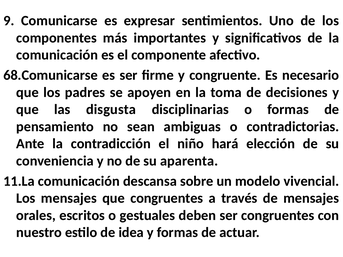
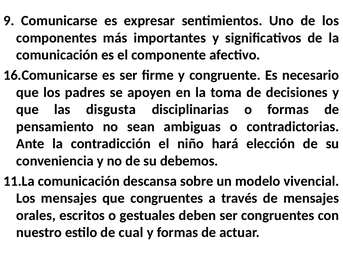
68.Comunicarse: 68.Comunicarse -> 16.Comunicarse (51, 75)
aparenta: aparenta -> debemos (189, 161)
idea: idea -> cual (131, 233)
